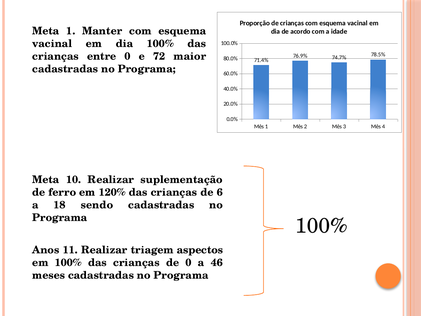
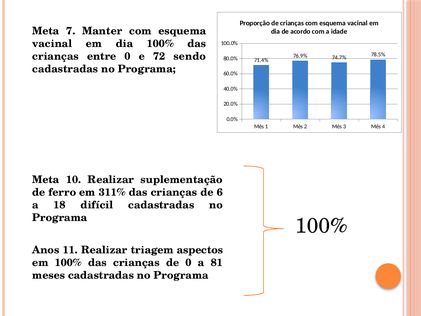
Meta 1: 1 -> 7 (71, 31)
maior: maior -> sendo (190, 56)
120%: 120% -> 311% (112, 192)
sendo: sendo -> difícil (97, 205)
46: 46 -> 81 (217, 263)
